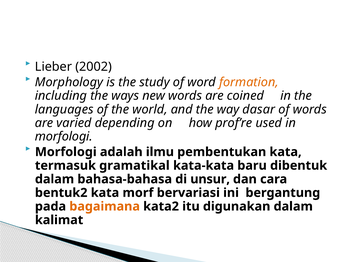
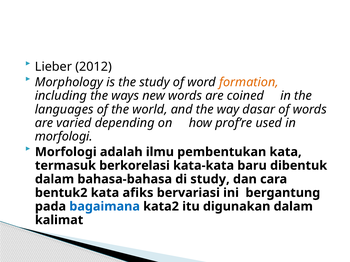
2002: 2002 -> 2012 (94, 67)
gramatikal: gramatikal -> berkorelasi (135, 166)
di unsur: unsur -> study (210, 179)
morf: morf -> afiks (138, 193)
bagaimana colour: orange -> blue (105, 207)
